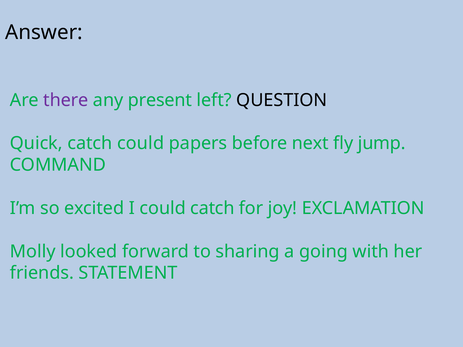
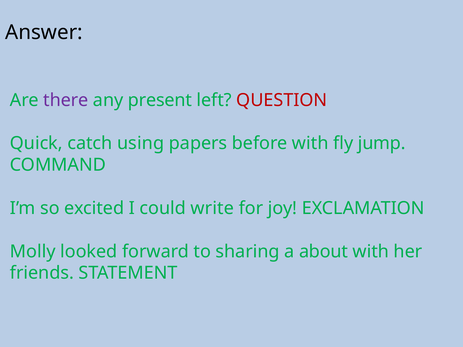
QUESTION colour: black -> red (282, 100)
catch could: could -> using (141, 143)
before next: next -> with (310, 143)
could catch: catch -> write (212, 208)
going: going -> about (324, 252)
